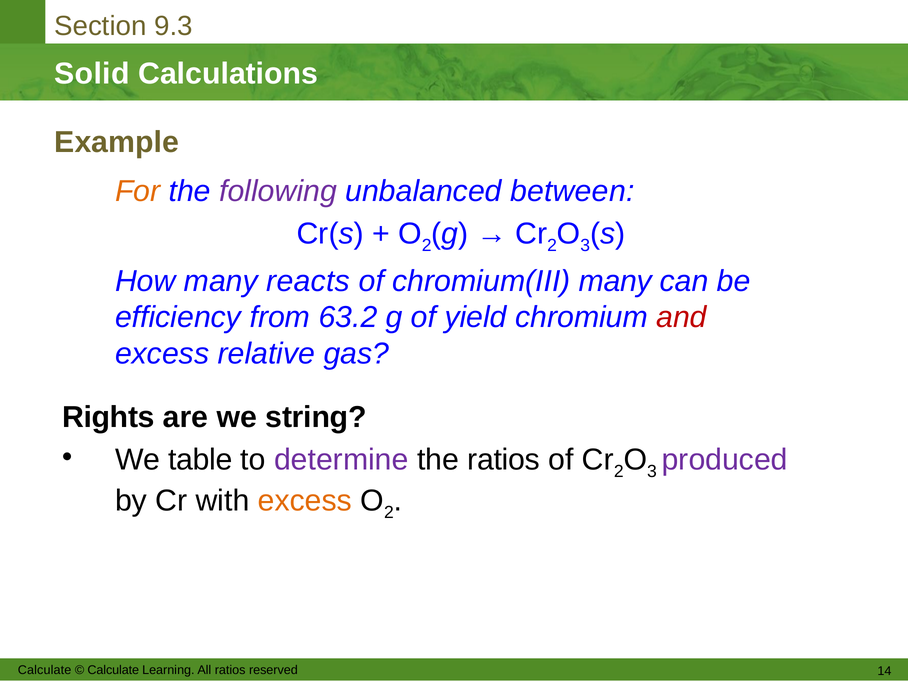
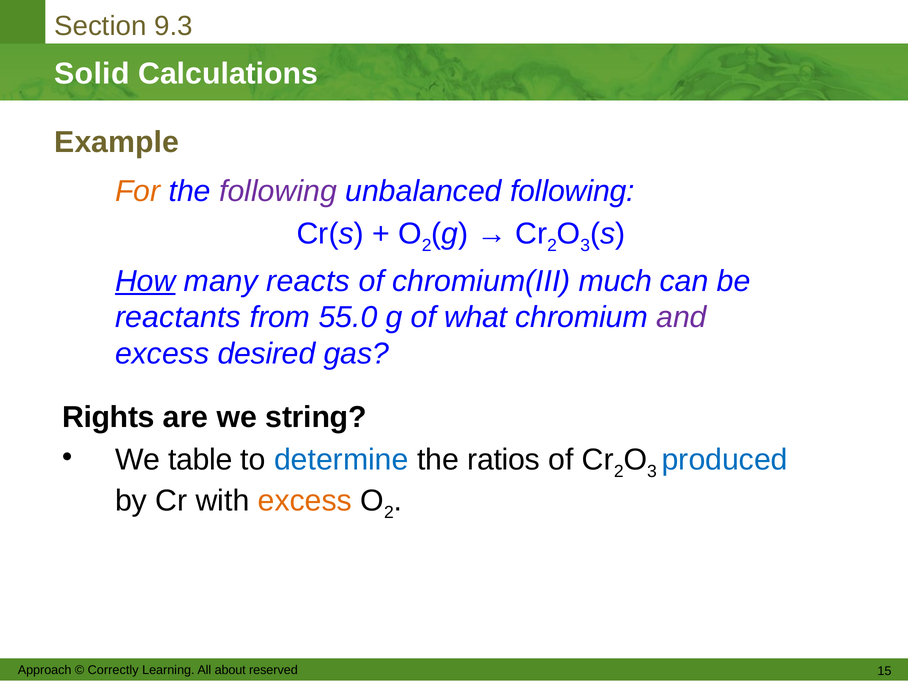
unbalanced between: between -> following (572, 191)
How underline: none -> present (145, 281)
chromium(III many: many -> much (615, 281)
efficiency: efficiency -> reactants (178, 317)
63.2: 63.2 -> 55.0 (348, 317)
yield: yield -> what (476, 317)
and colour: red -> purple (682, 317)
relative: relative -> desired (267, 354)
determine colour: purple -> blue (341, 460)
produced colour: purple -> blue (725, 460)
Calculate: Calculate -> Approach (45, 670)
Calculate: Calculate -> Correctly (113, 670)
All ratios: ratios -> about (230, 670)
14: 14 -> 15 (884, 671)
